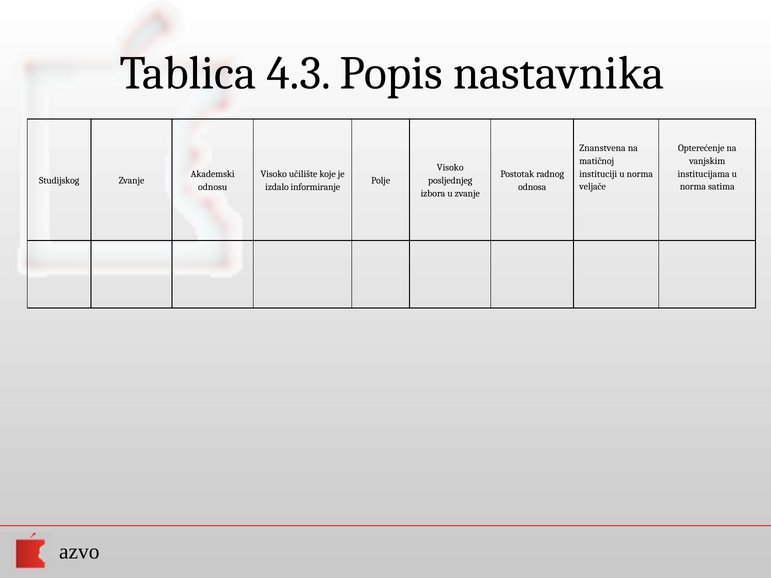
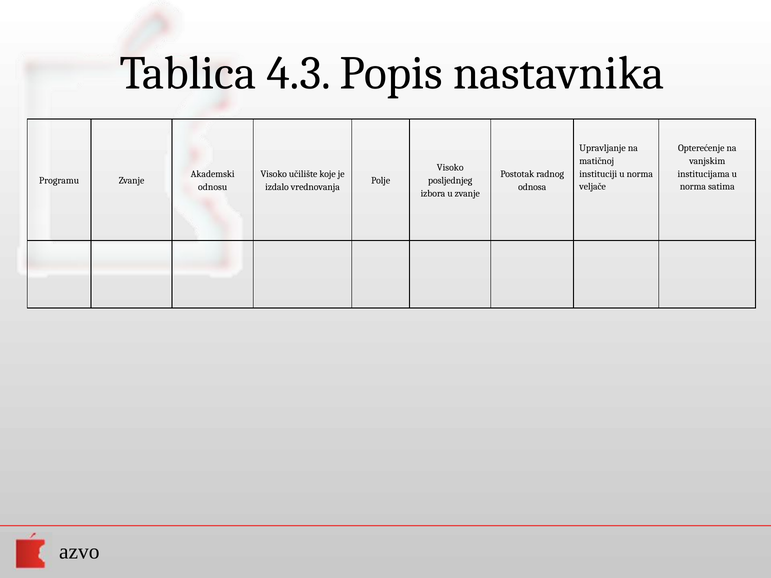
Znanstvena: Znanstvena -> Upravljanje (603, 148)
Studijskog: Studijskog -> Programu (59, 181)
informiranje: informiranje -> vrednovanja (315, 187)
